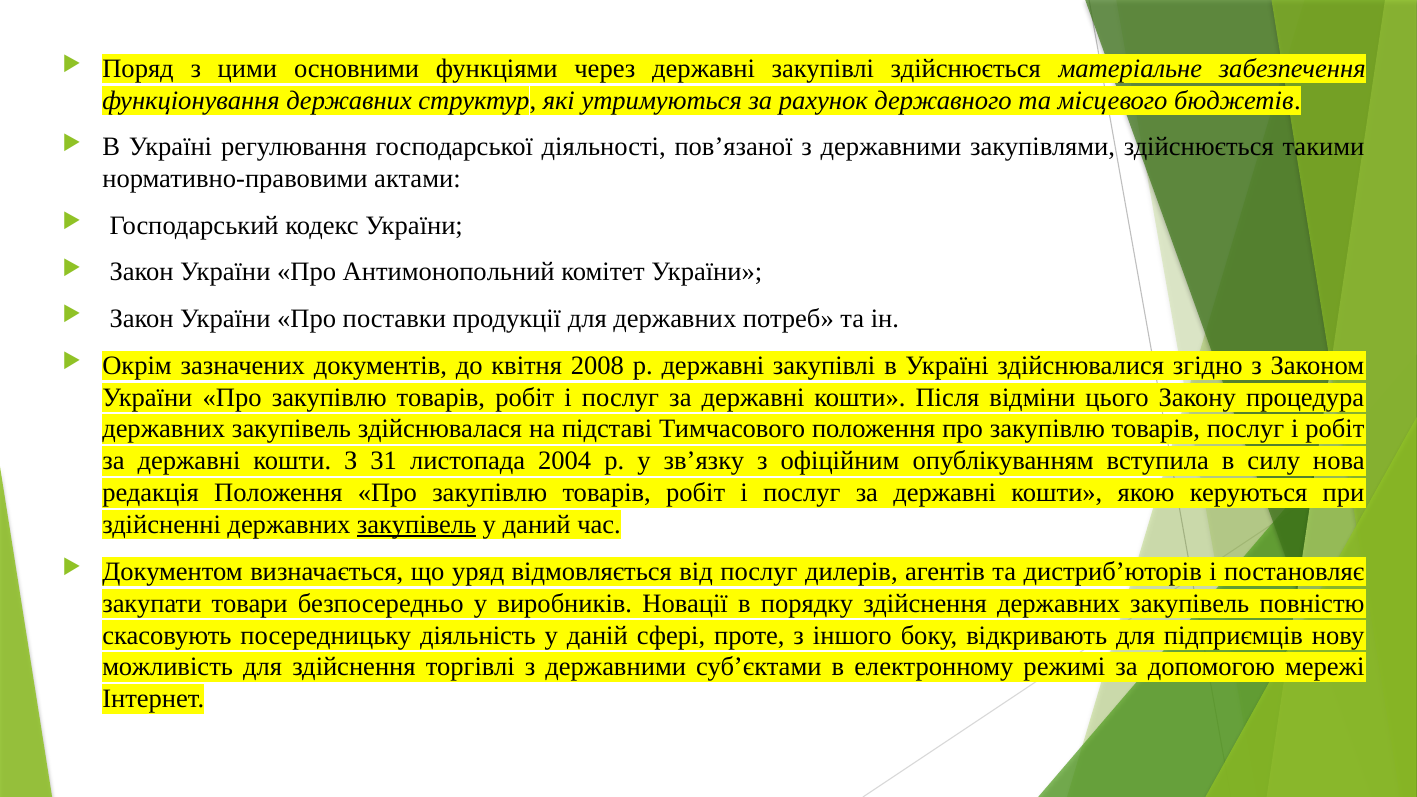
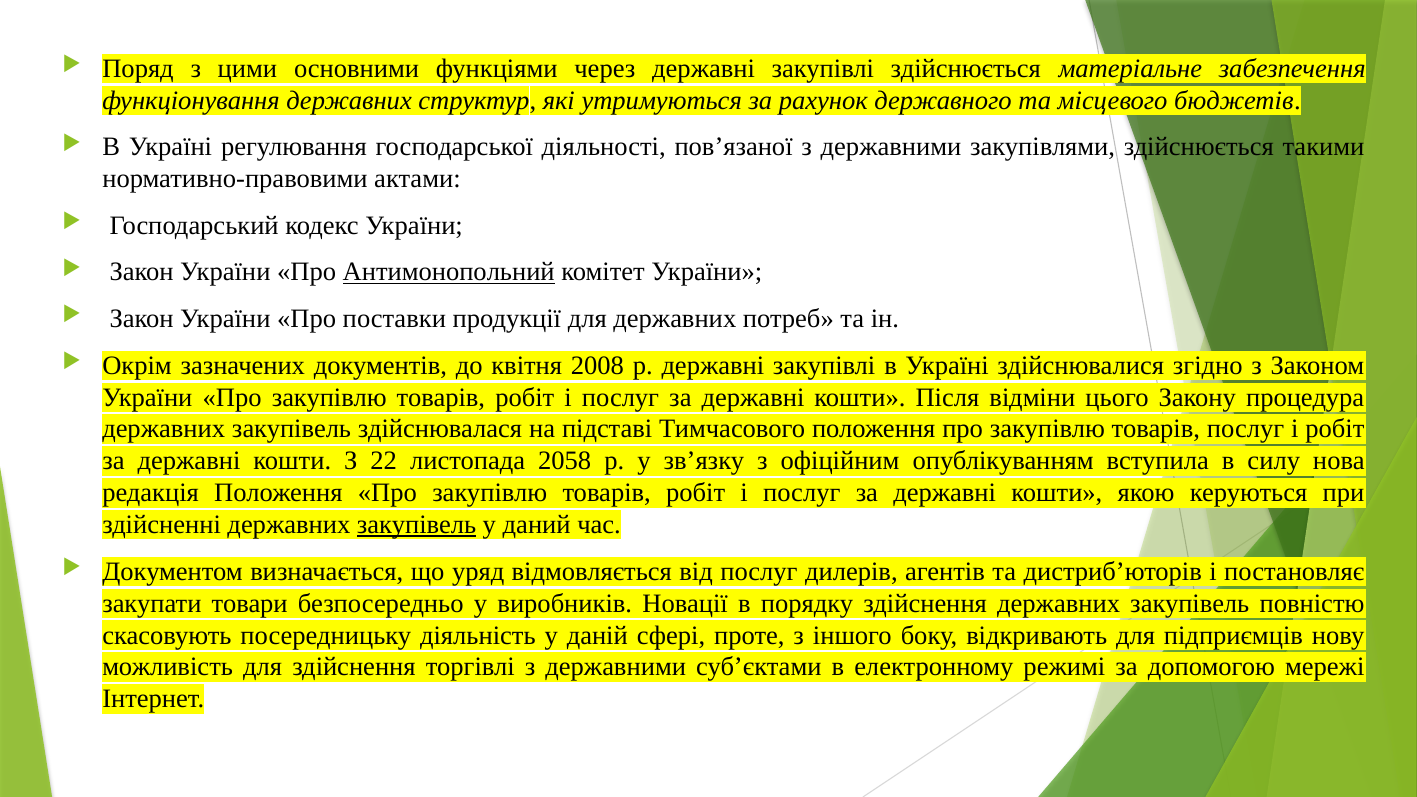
Антимонопольний underline: none -> present (449, 272)
31: 31 -> 22 (384, 461)
2004: 2004 -> 2058 (565, 461)
